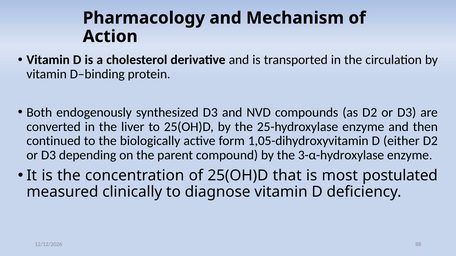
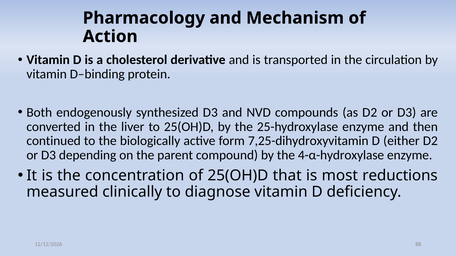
1,05-dihydroxyvitamin: 1,05-dihydroxyvitamin -> 7,25-dihydroxyvitamin (308, 141)
3-α-hydroxylase: 3-α-hydroxylase -> 4-α-hydroxylase (341, 156)
postulated: postulated -> reductions (400, 176)
